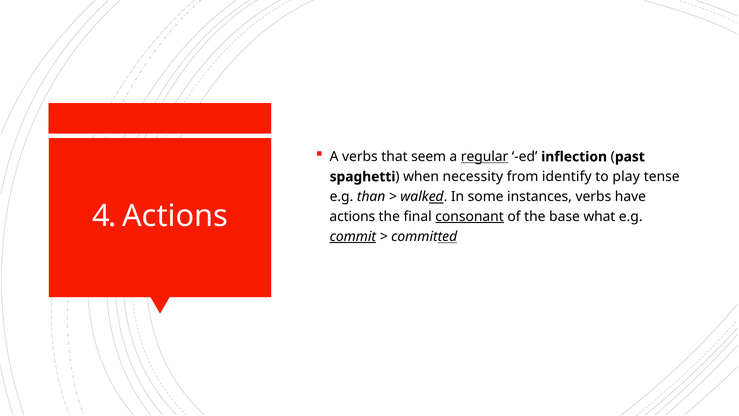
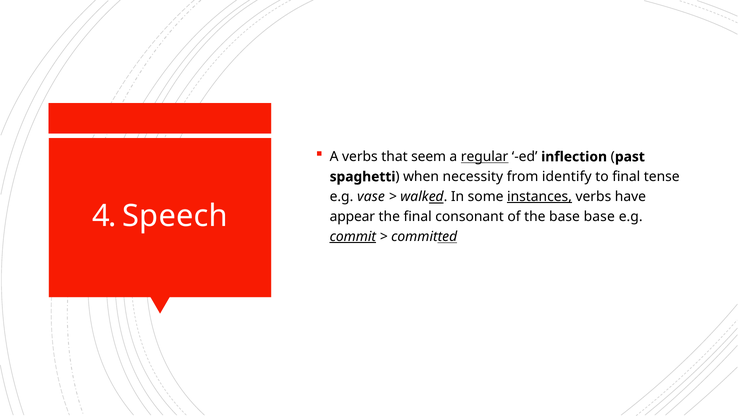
to play: play -> final (626, 177)
than: than -> vase (371, 197)
instances underline: none -> present (540, 197)
4 Actions: Actions -> Speech (175, 216)
actions: actions -> appear (352, 216)
consonant underline: present -> none (470, 216)
base what: what -> base (599, 216)
